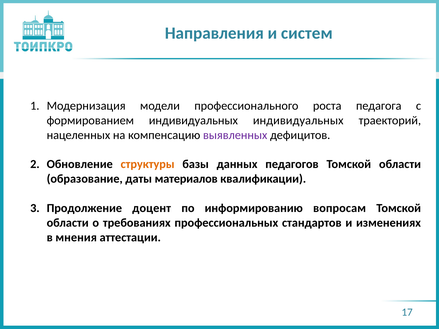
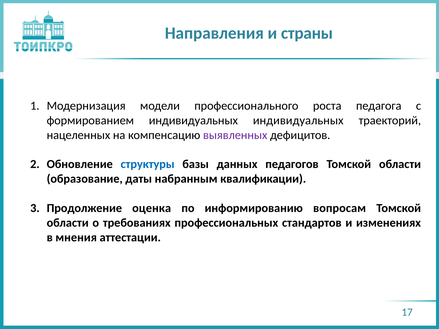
систем: систем -> страны (307, 33)
структуры colour: orange -> blue (148, 164)
материалов: материалов -> набранным (186, 179)
доцент: доцент -> оценка (152, 208)
